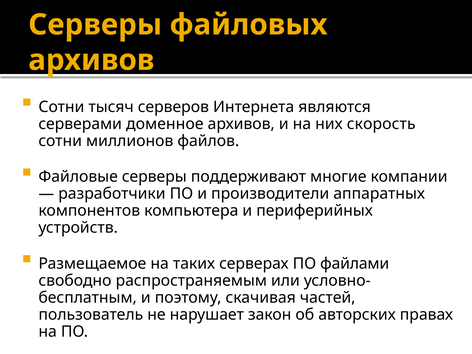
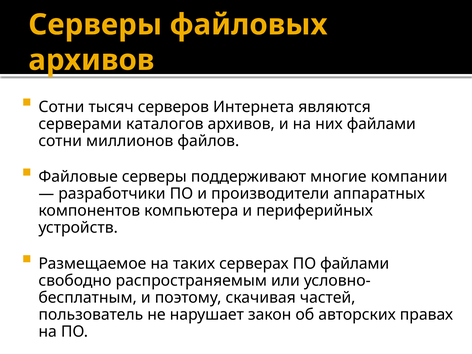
доменное: доменное -> каталогов (165, 124)
них скорость: скорость -> файлами (381, 124)
